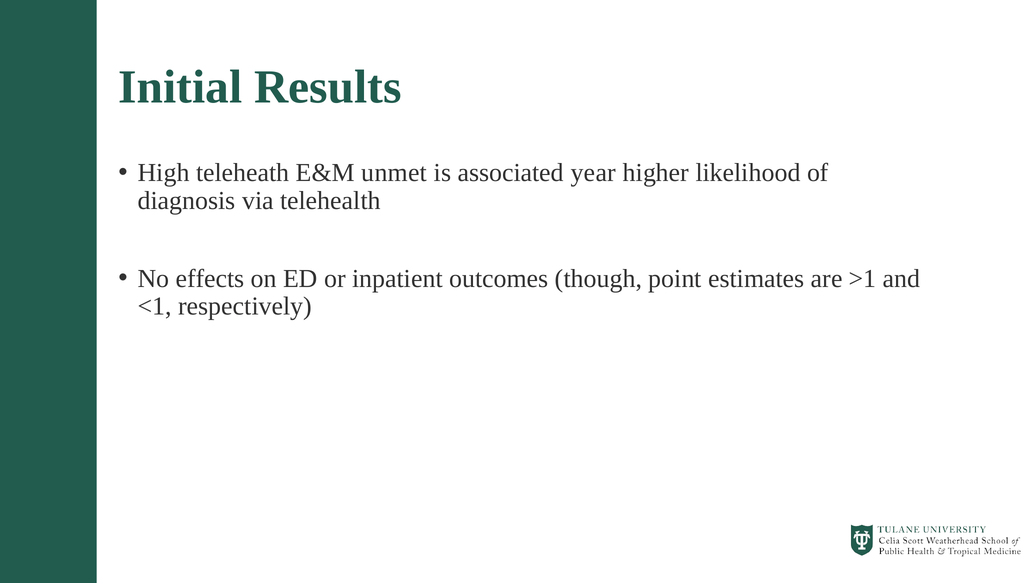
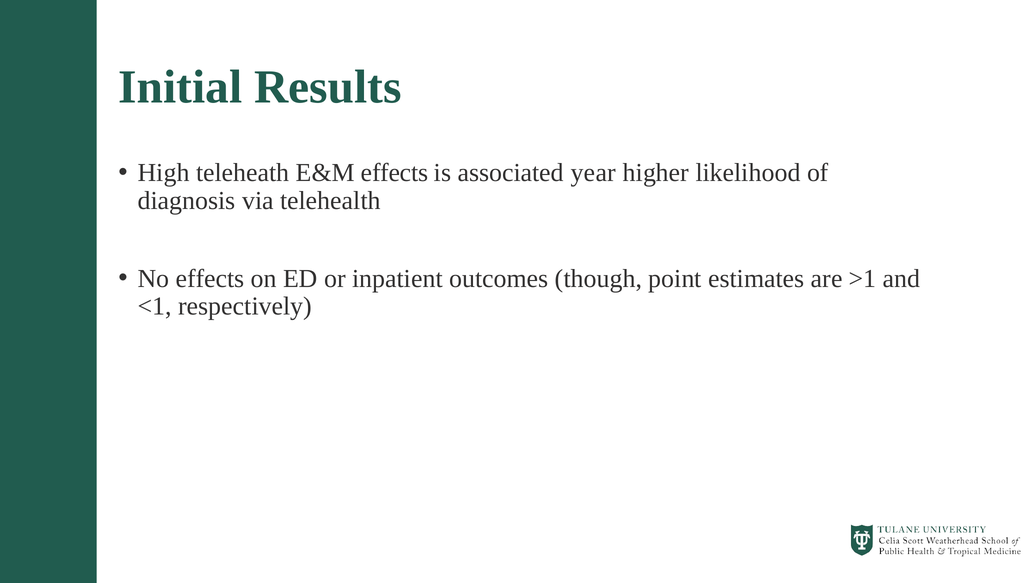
E&M unmet: unmet -> effects (395, 173)
